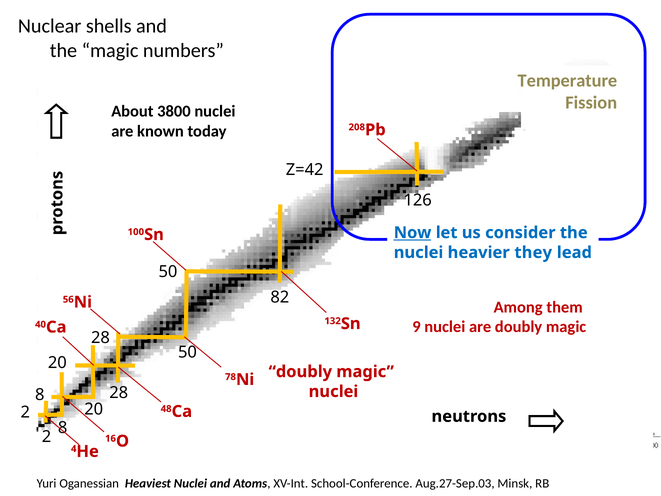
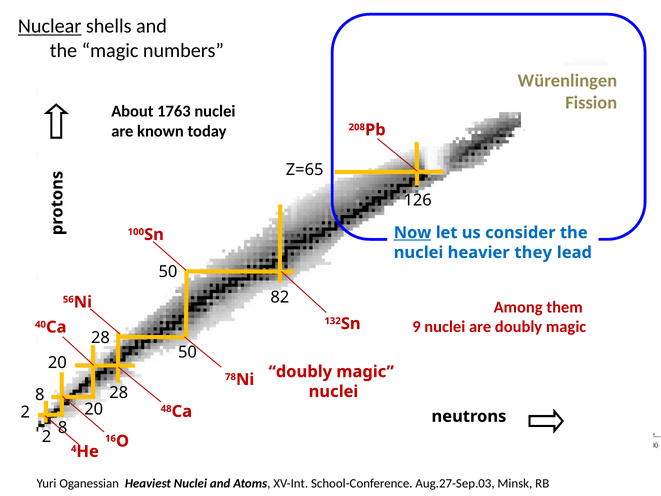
Nuclear underline: none -> present (50, 26)
Temperature: Temperature -> Würenlingen (567, 81)
3800: 3800 -> 1763 (174, 111)
Z=42: Z=42 -> Z=65 (305, 170)
